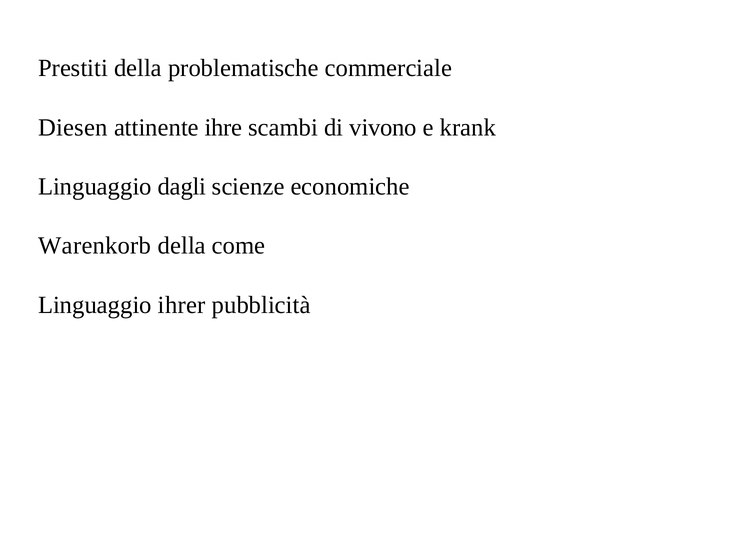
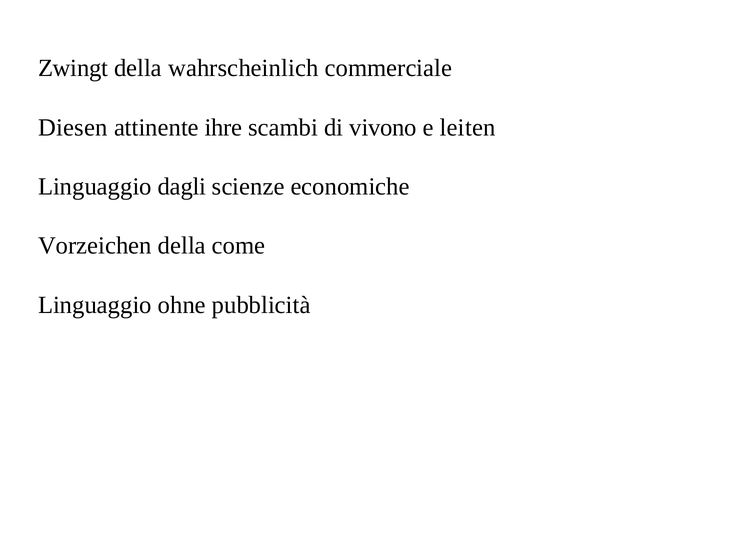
Prestiti: Prestiti -> Zwingt (73, 68)
problematische: problematische -> wahrscheinlich (243, 68)
krank: krank -> leiten (468, 127)
Warenkorb: Warenkorb -> Vorzeichen (95, 246)
ihrer: ihrer -> ohne (182, 305)
